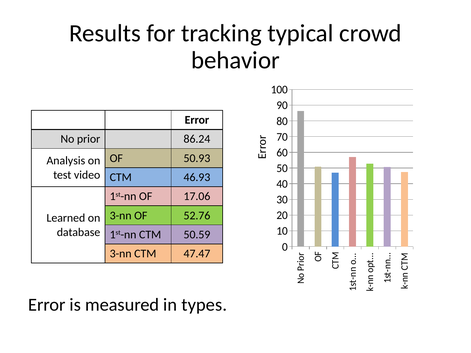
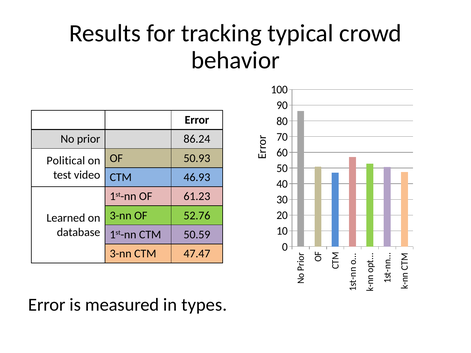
Analysis: Analysis -> Political (66, 161)
17.06: 17.06 -> 61.23 (197, 197)
